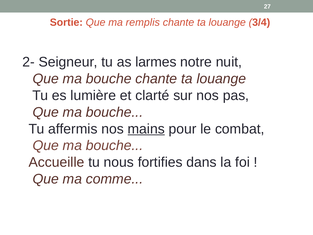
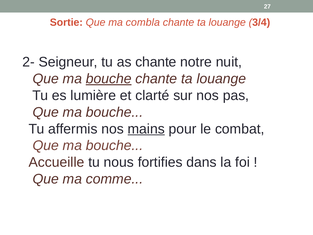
remplis: remplis -> combla (143, 22)
as larmes: larmes -> chante (156, 62)
bouche underline: none -> present (109, 79)
